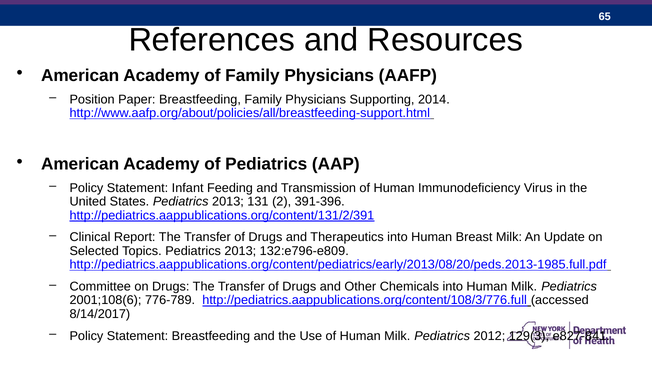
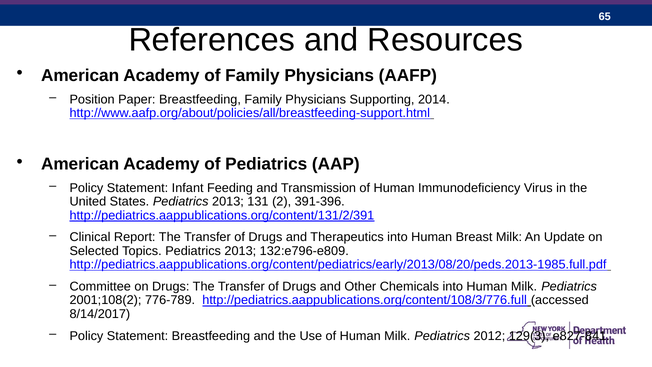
2001;108(6: 2001;108(6 -> 2001;108(2 (105, 300)
